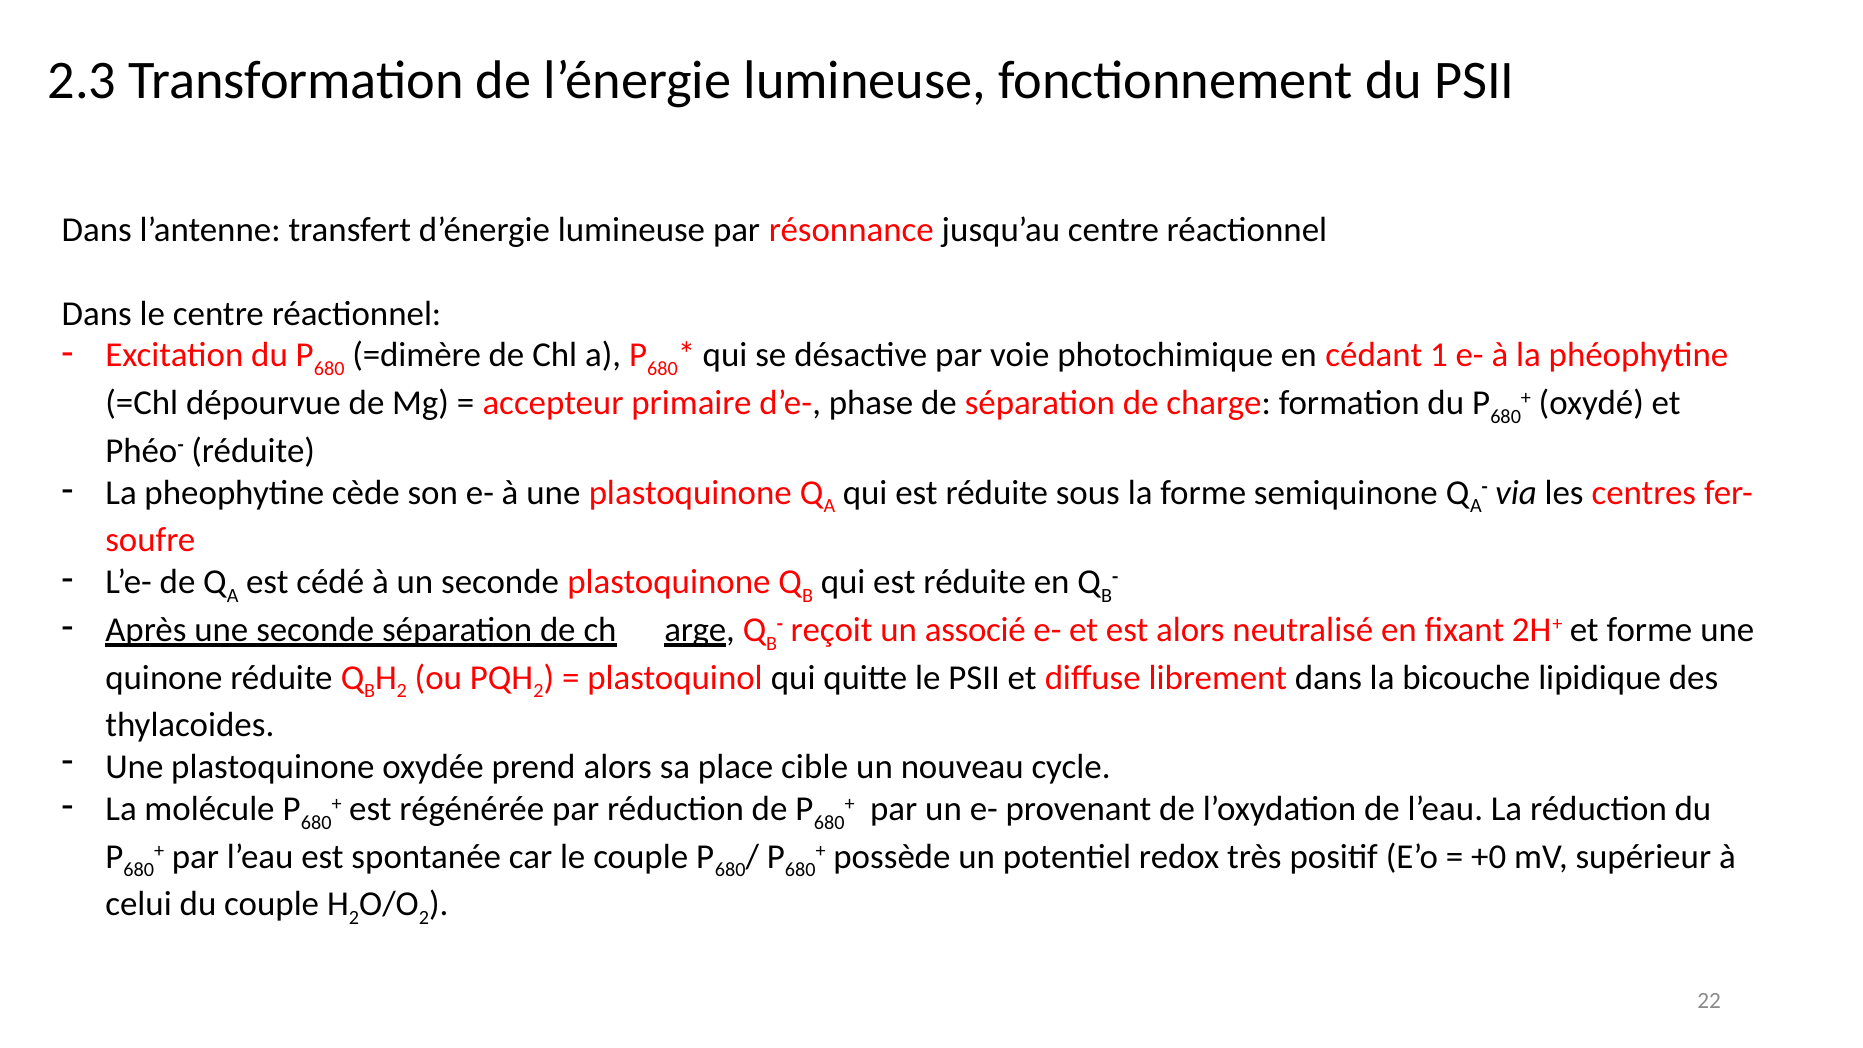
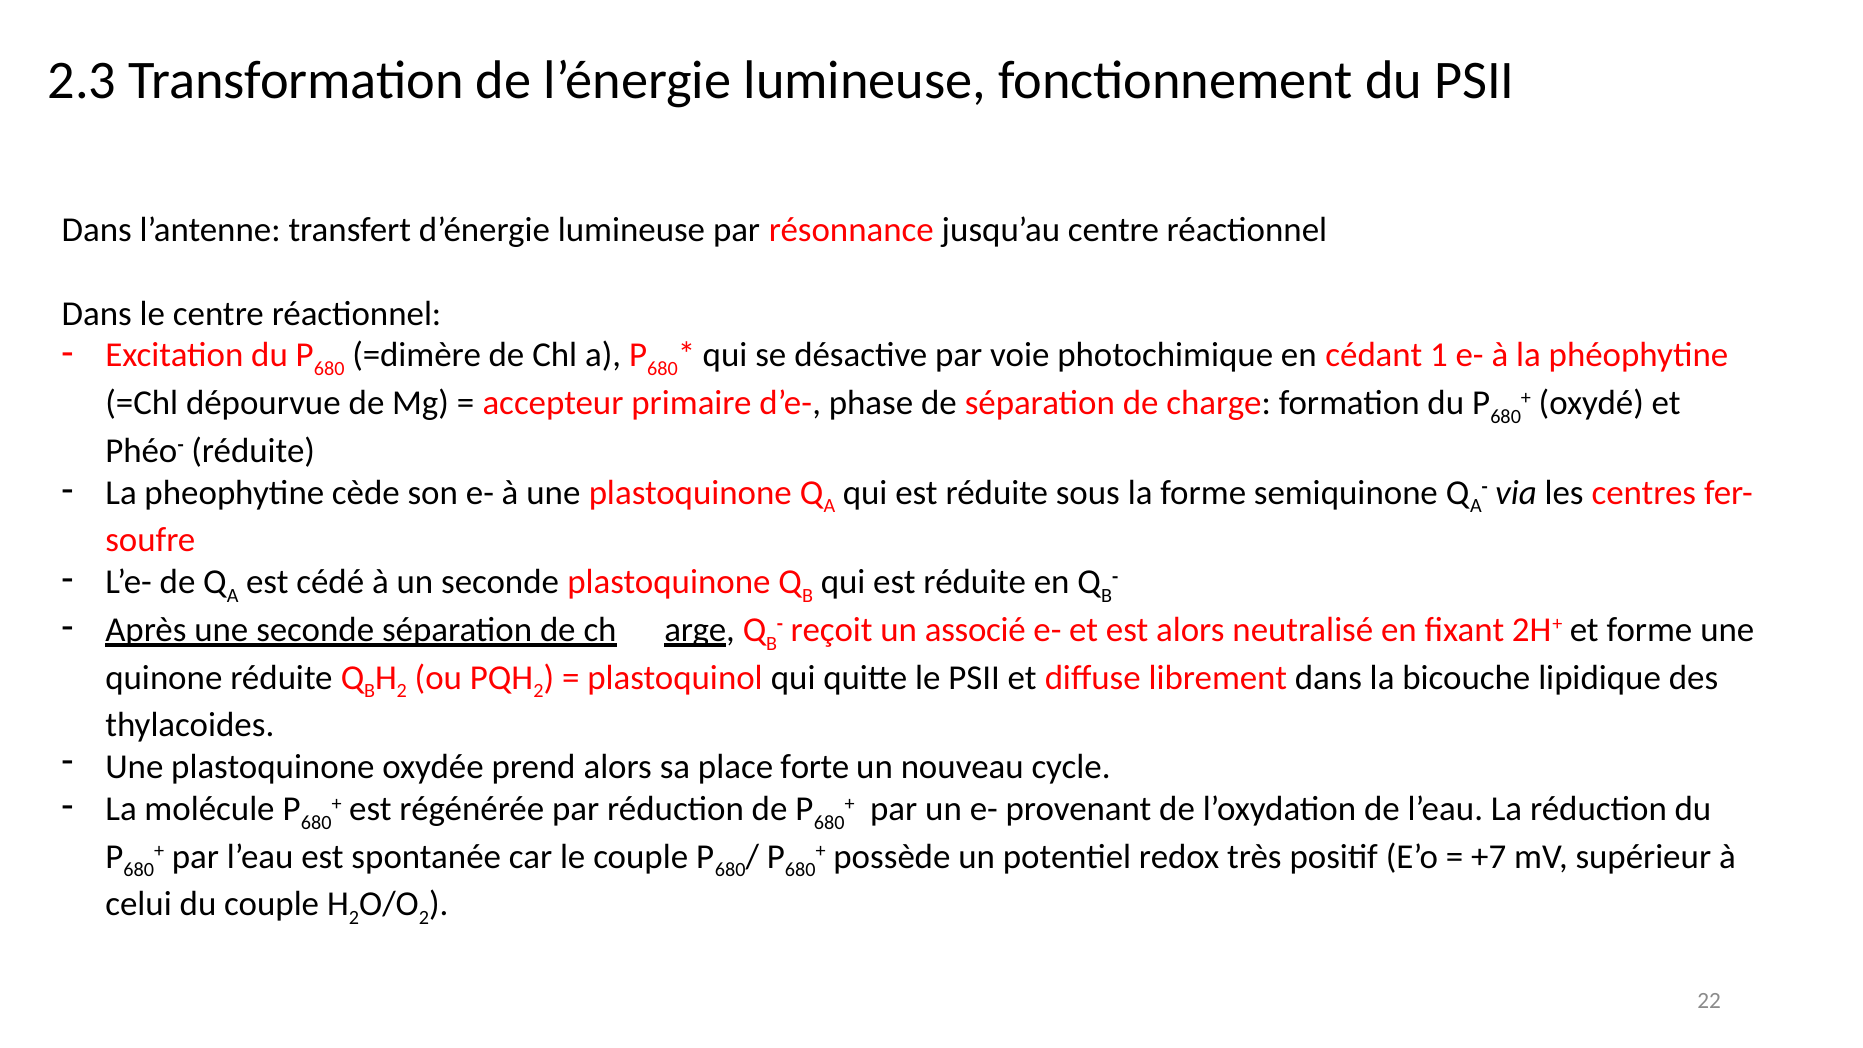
cible: cible -> forte (815, 767)
+0: +0 -> +7 (1489, 857)
